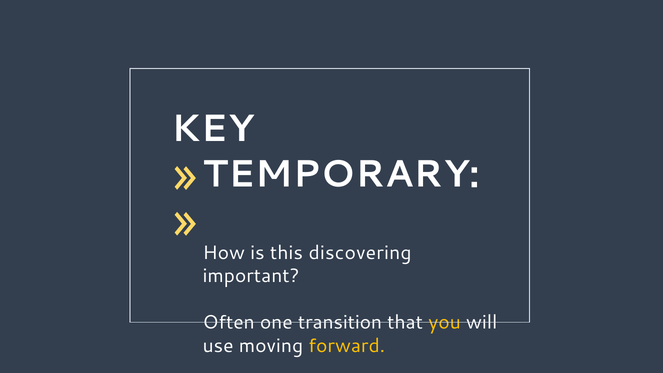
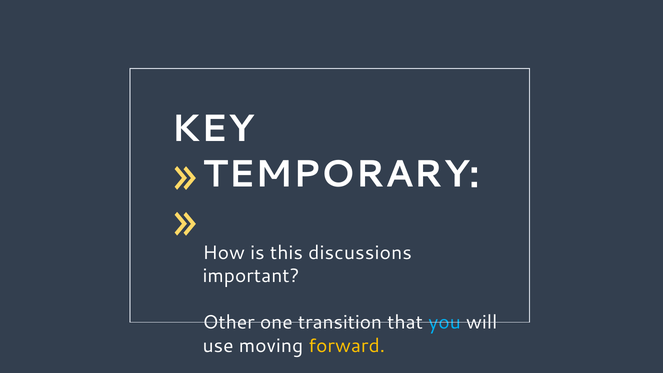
discovering: discovering -> discussions (360, 253)
Often: Often -> Other (229, 322)
you colour: yellow -> light blue (445, 322)
